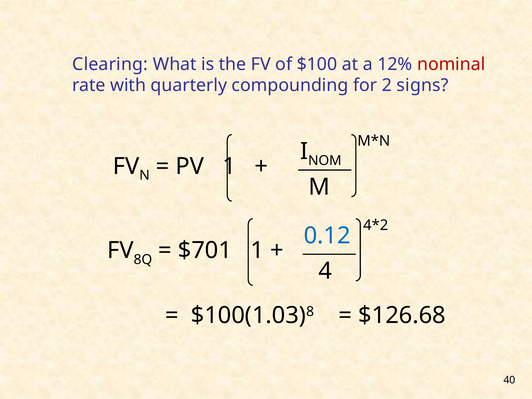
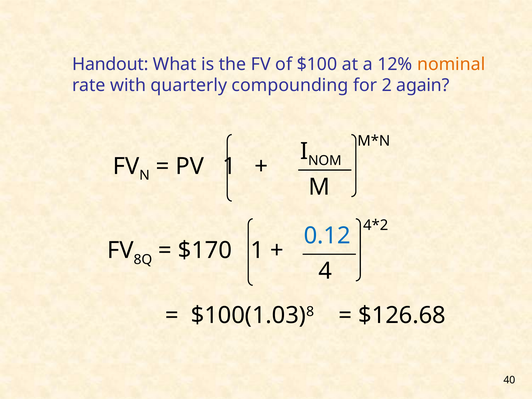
Clearing: Clearing -> Handout (110, 64)
nominal colour: red -> orange (451, 64)
signs: signs -> again (423, 85)
$701: $701 -> $170 (205, 251)
